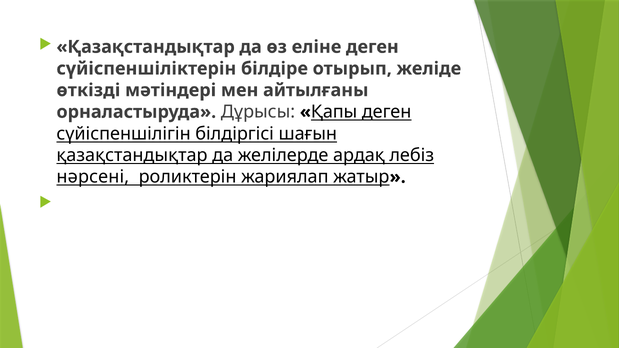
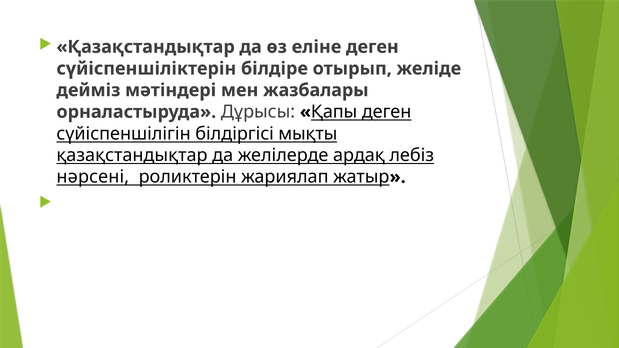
өткізді: өткізді -> дейміз (88, 90)
айтылғаны: айтылғаны -> жазбалары (316, 90)
шағын: шағын -> мықты (308, 134)
